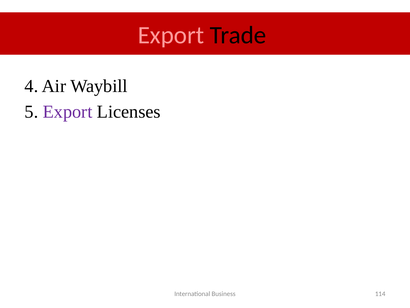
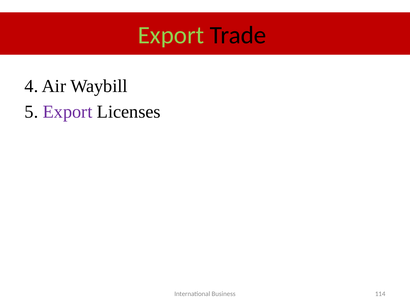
Export colour: pink -> light green (171, 35)
